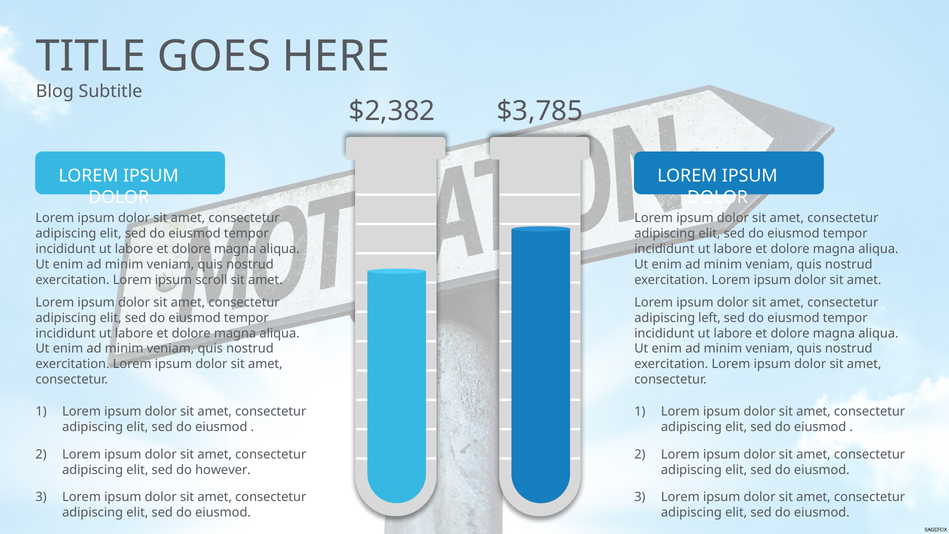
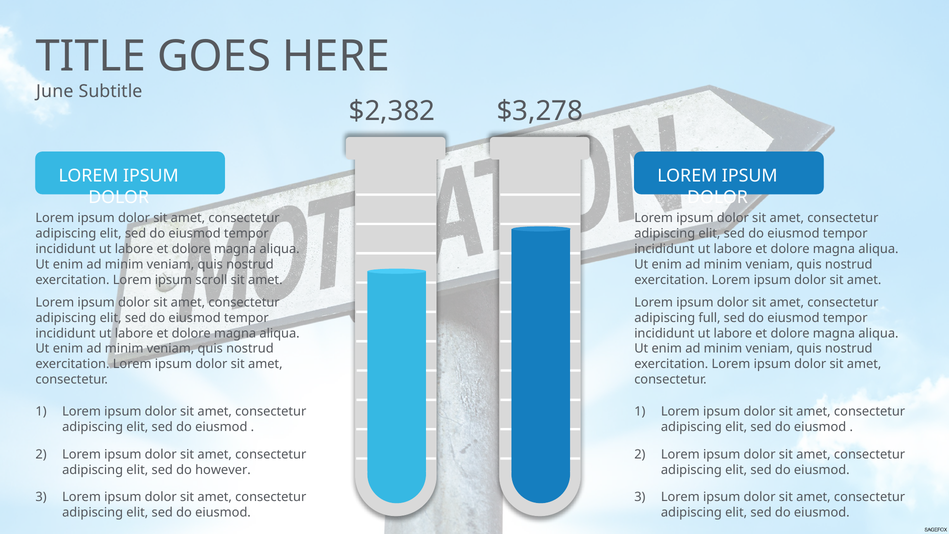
Blog: Blog -> June (55, 91)
$3,785: $3,785 -> $3,278 (540, 111)
left: left -> full (709, 318)
